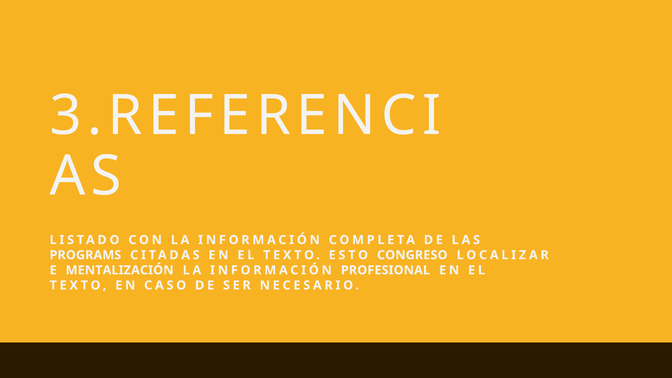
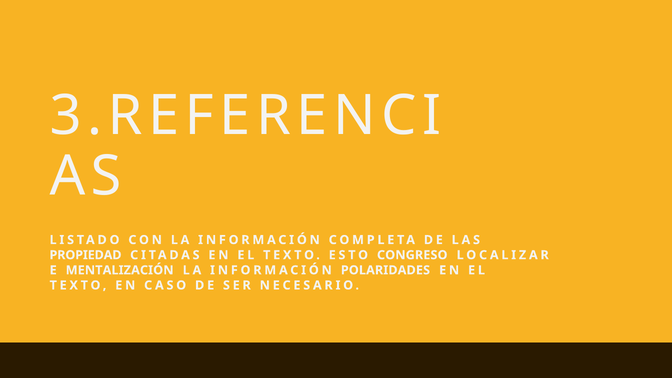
PROGRAMS: PROGRAMS -> PROPIEDAD (86, 255)
PROFESIONAL: PROFESIONAL -> POLARIDADES (385, 270)
